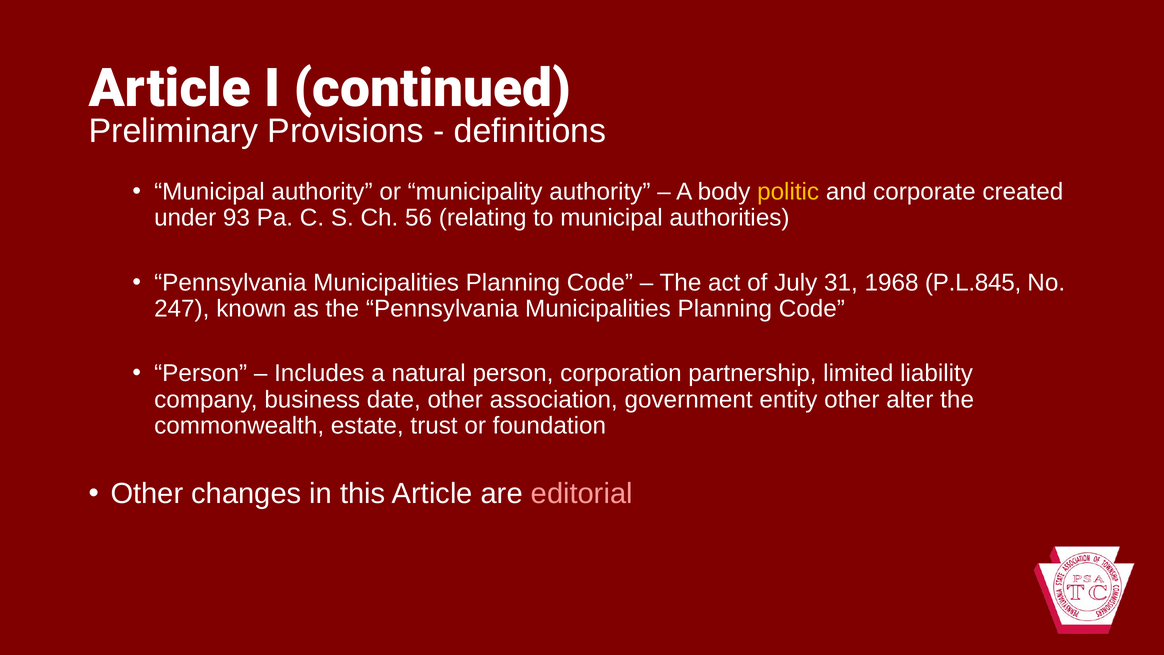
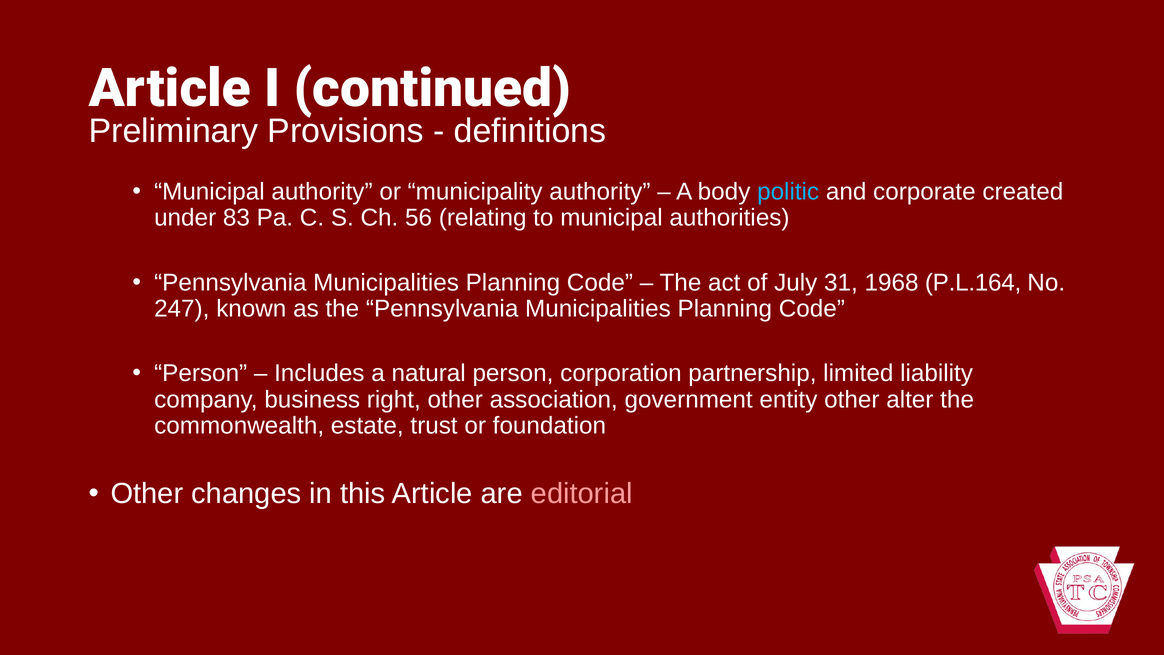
politic colour: yellow -> light blue (788, 192)
93: 93 -> 83 (236, 218)
P.L.845: P.L.845 -> P.L.164 (973, 282)
date: date -> right (394, 399)
